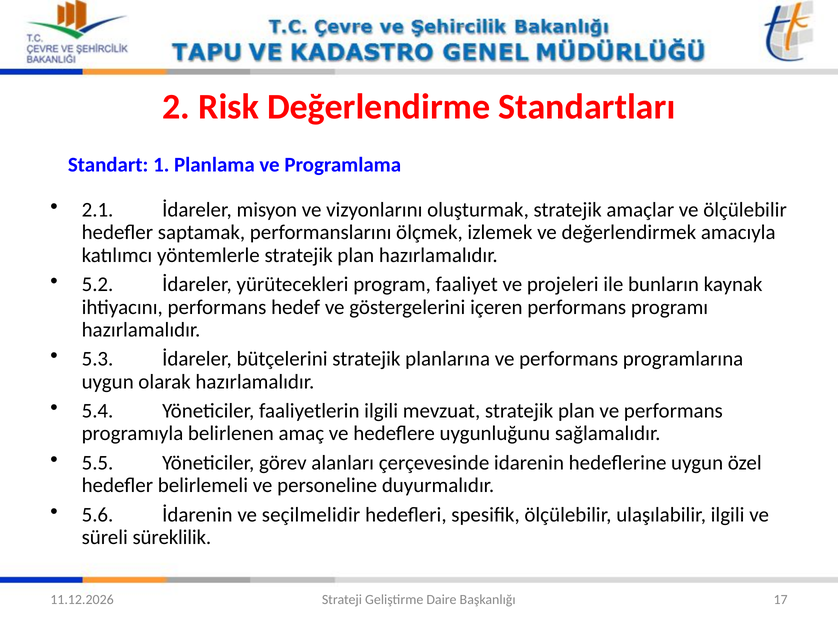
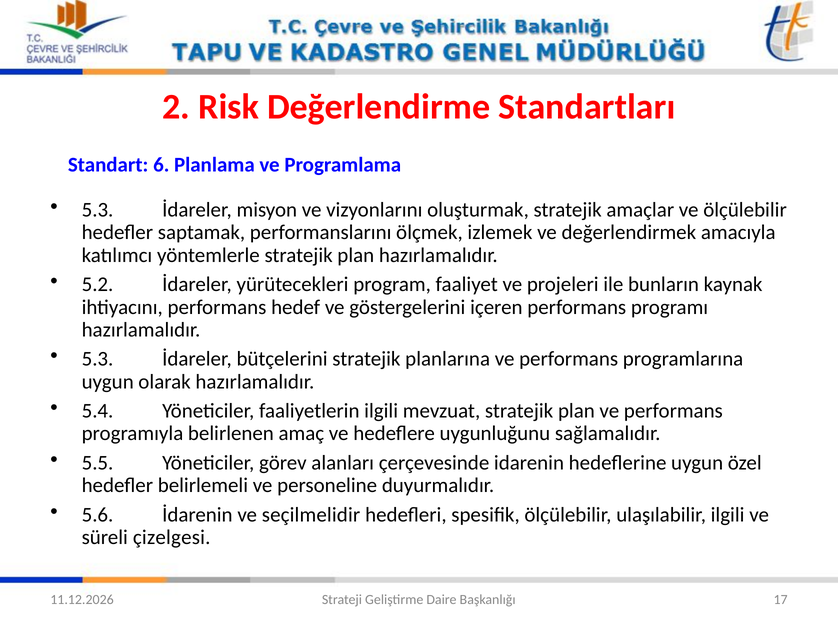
1: 1 -> 6 (161, 165)
2.1: 2.1 -> 5.3 (98, 210)
süreklilik: süreklilik -> çizelgesi (172, 538)
